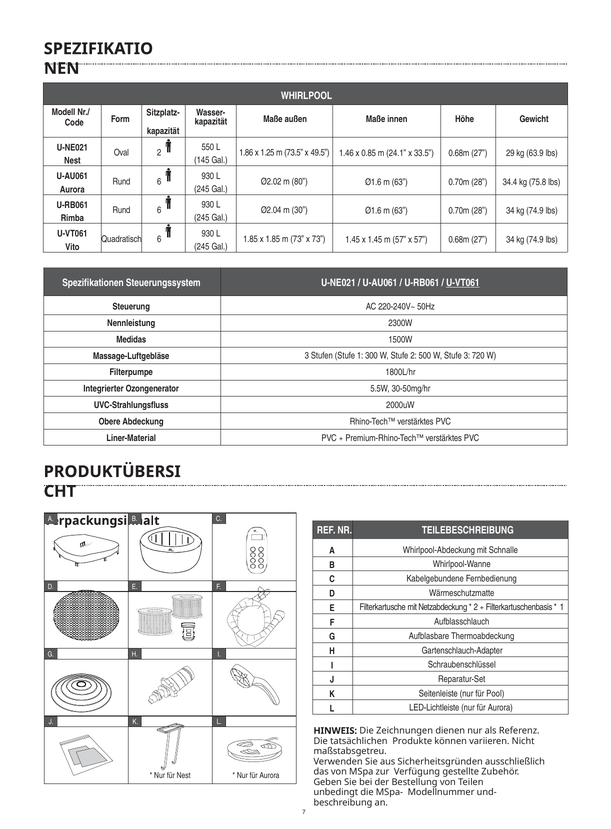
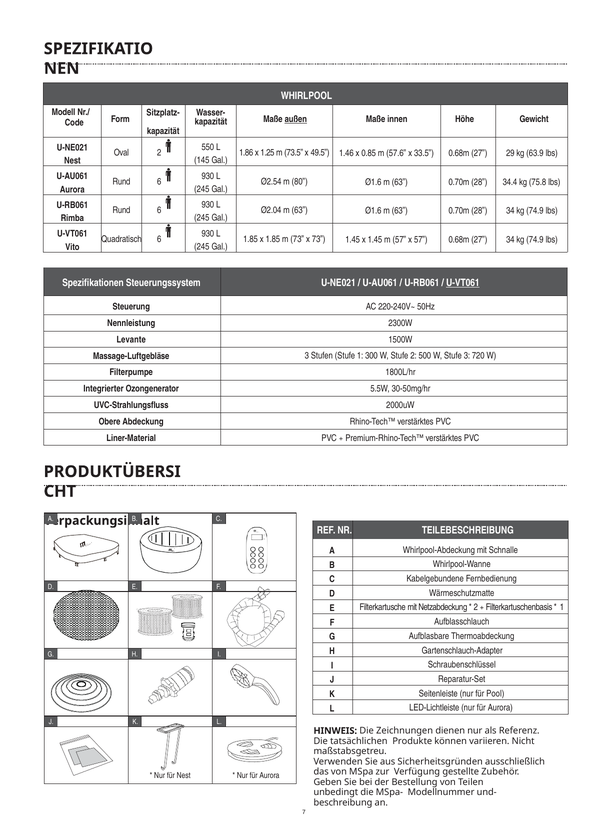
außen underline: none -> present (296, 119)
24.1: 24.1 -> 57.6 (396, 153)
Ø2.02: Ø2.02 -> Ø2.54 (271, 182)
Ø2.04 m 30: 30 -> 63 (300, 211)
Medidas: Medidas -> Levante (131, 340)
